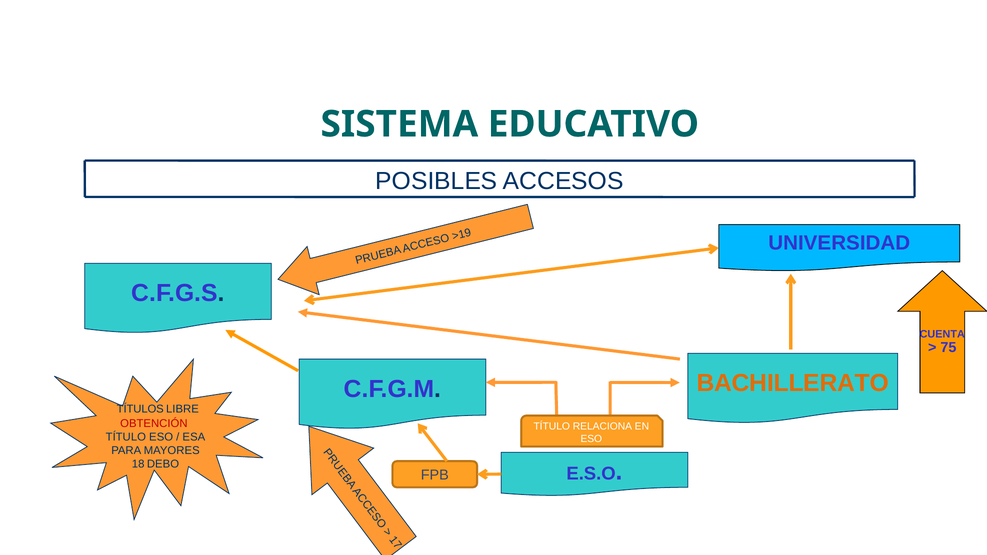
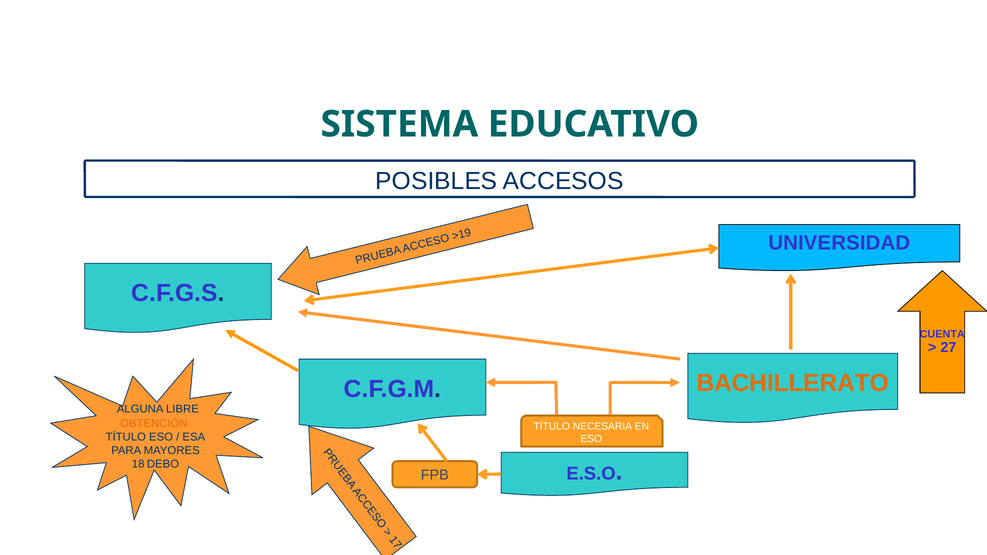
75: 75 -> 27 (948, 347)
TÍTULOS: TÍTULOS -> ALGUNA (140, 409)
OBTENCIÓN colour: red -> orange (154, 424)
RELACIONA: RELACIONA -> NECESARIA (602, 427)
